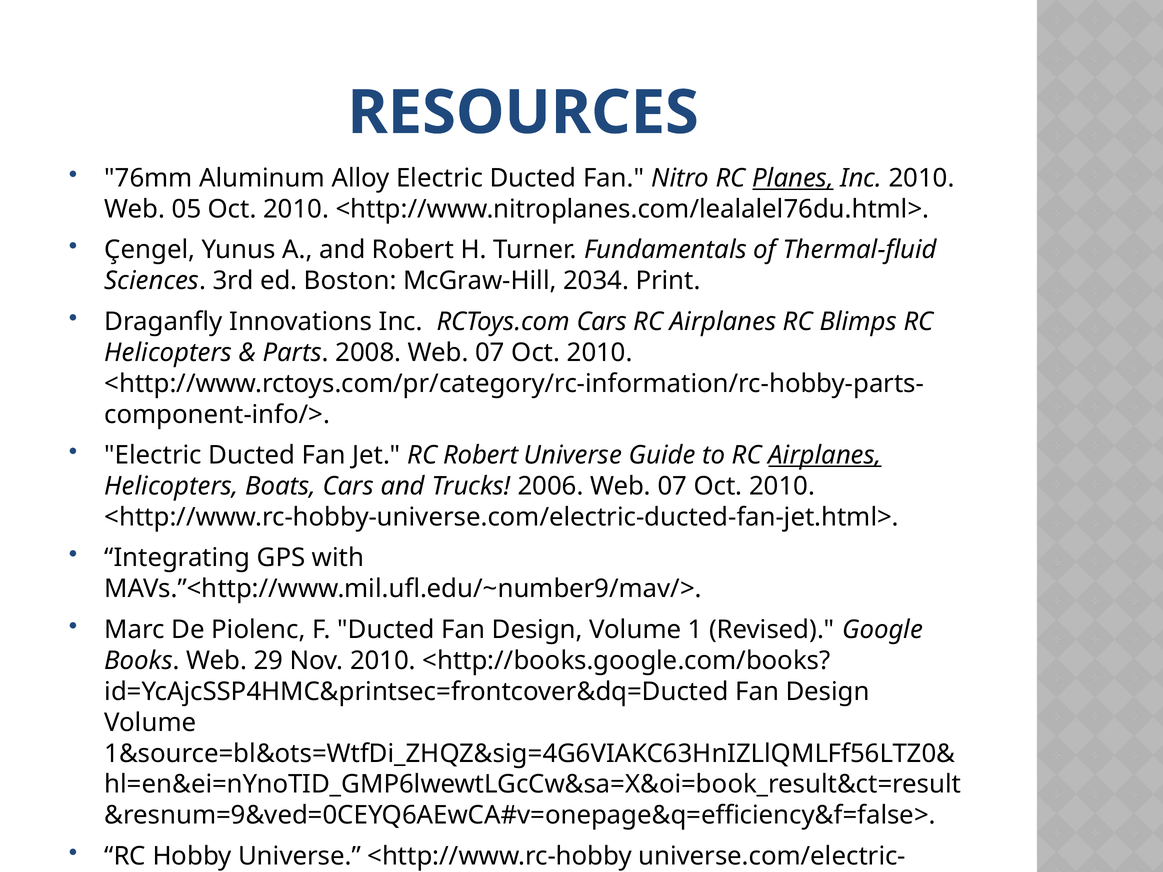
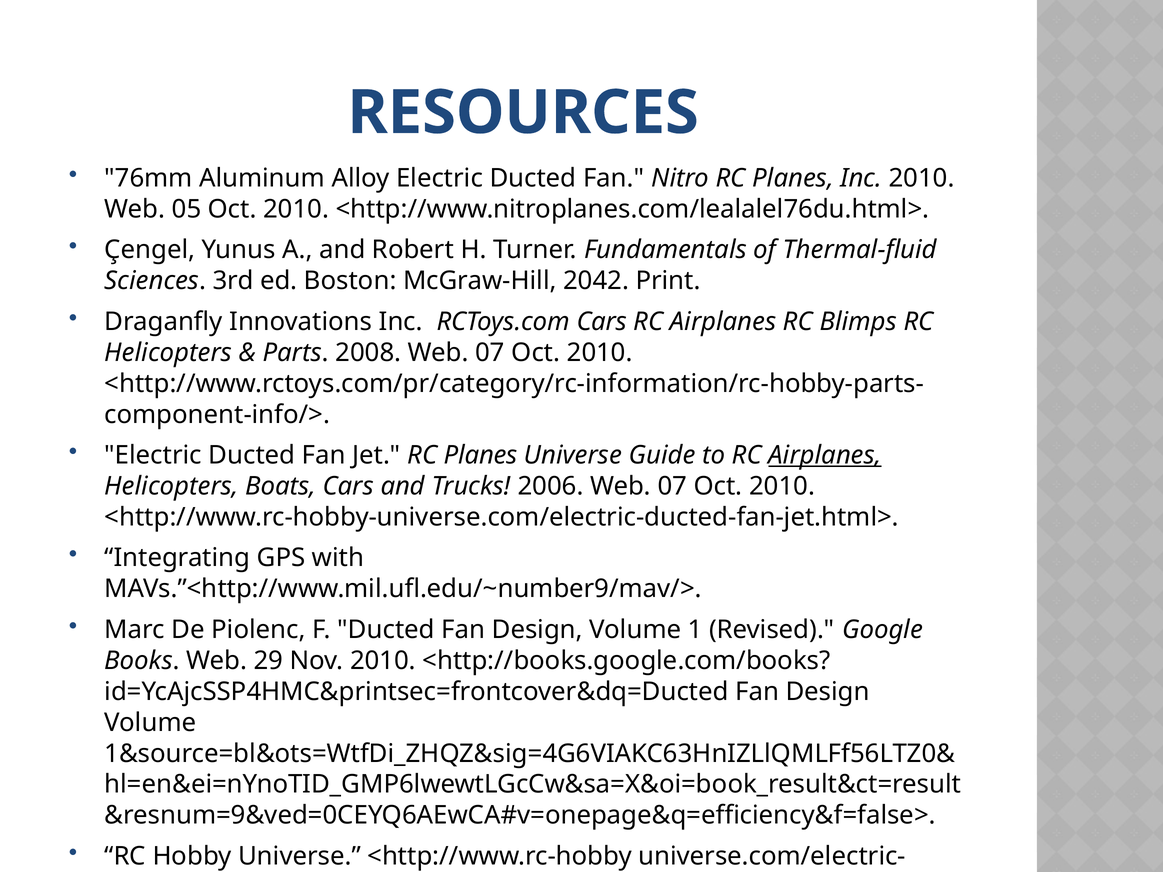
Planes underline: present -> none (793, 178)
2034: 2034 -> 2042 (596, 281)
Jet RC Robert: Robert -> Planes (481, 455)
